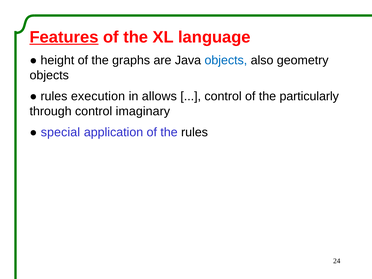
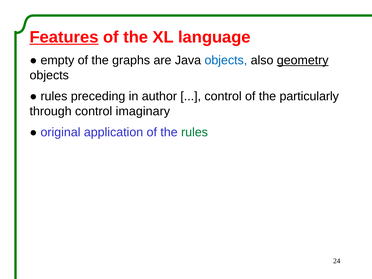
height: height -> empty (57, 60)
geometry underline: none -> present (303, 60)
execution: execution -> preceding (98, 96)
allows: allows -> author (159, 96)
special: special -> original (60, 132)
rules colour: black -> green (194, 132)
